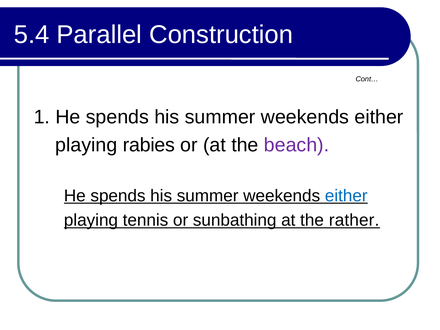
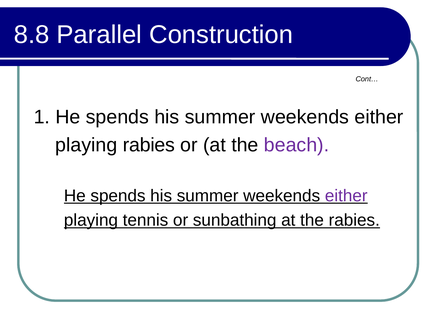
5.4: 5.4 -> 8.8 (32, 35)
either colour: blue -> purple (346, 196)
the rather: rather -> rabies (354, 220)
